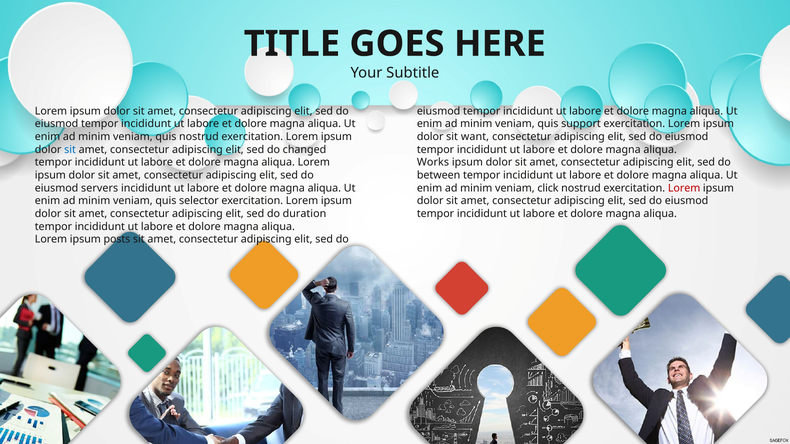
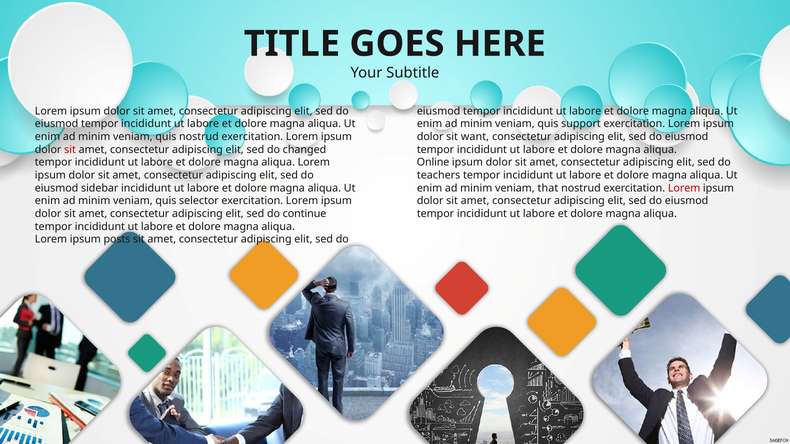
sit colour: blue -> red (70, 150)
Works: Works -> Online (433, 162)
between: between -> teachers (439, 175)
servers: servers -> sidebar (100, 188)
click: click -> that (548, 188)
duration: duration -> continue (305, 214)
